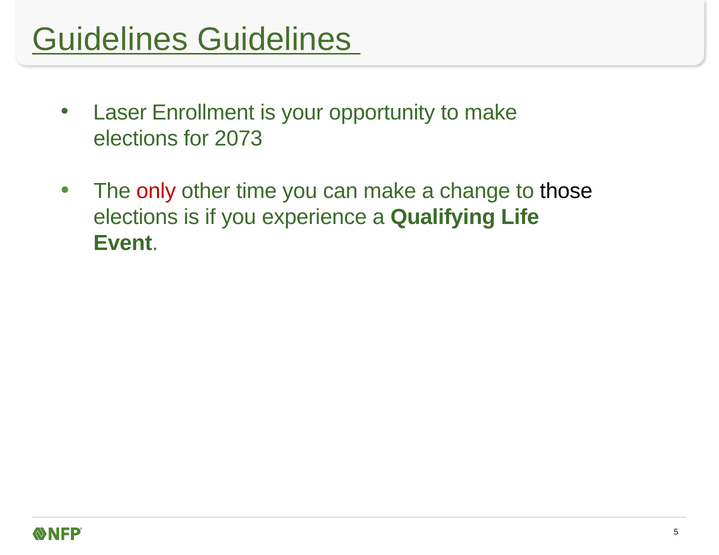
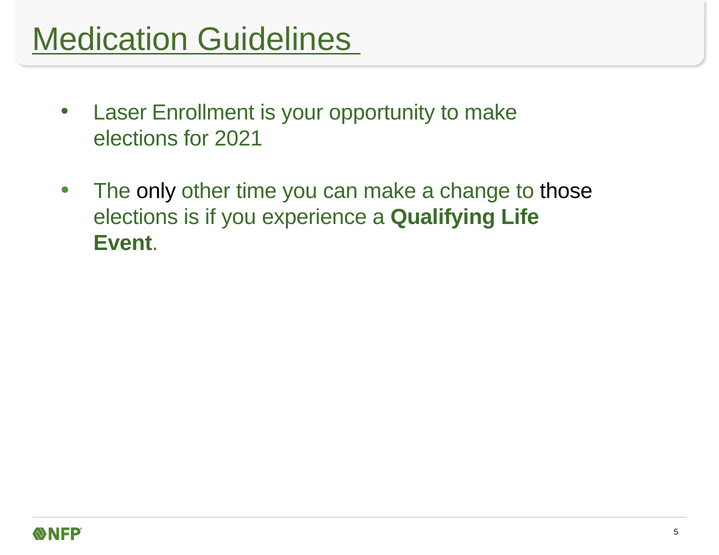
Guidelines: Guidelines -> Medication (110, 40)
2073: 2073 -> 2021 (239, 139)
only colour: red -> black (156, 191)
